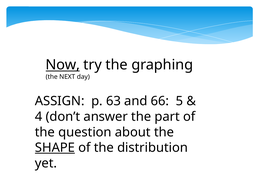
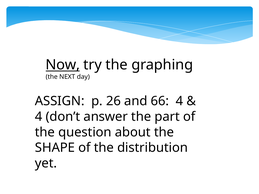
63: 63 -> 26 (113, 101)
66 5: 5 -> 4 (179, 101)
SHAPE underline: present -> none (55, 148)
